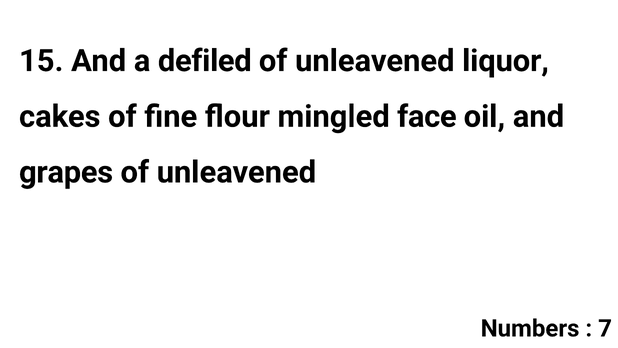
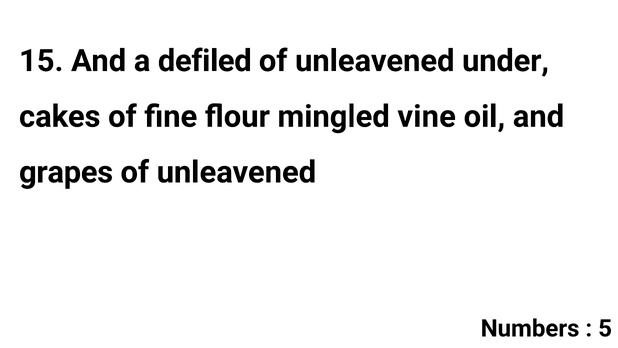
liquor: liquor -> under (506, 61)
face: face -> vine (427, 116)
7: 7 -> 5 (605, 328)
